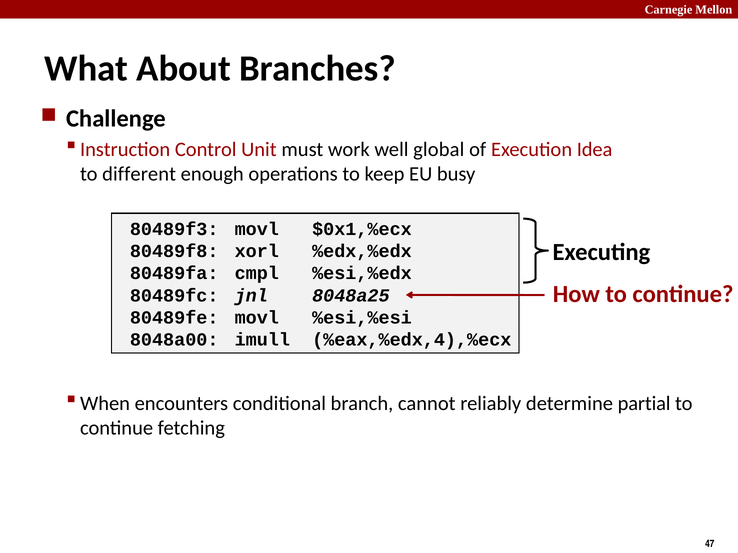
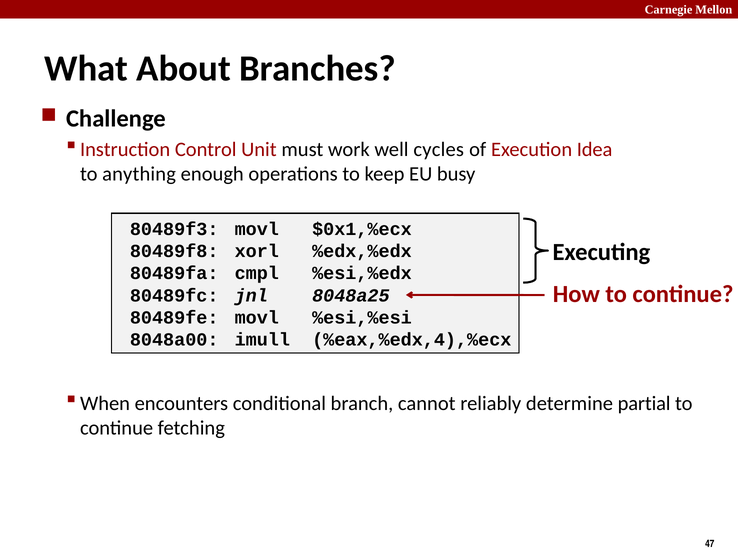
global: global -> cycles (439, 150)
different: different -> anything (139, 174)
